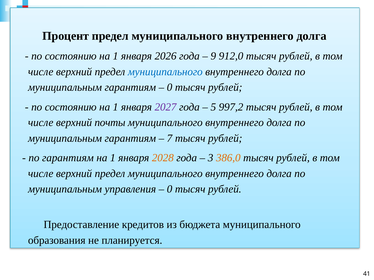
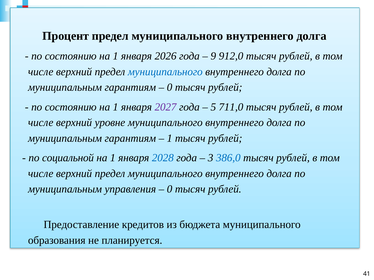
997,2: 997,2 -> 711,0 (231, 107)
почты: почты -> уровне (110, 123)
7: 7 -> 1 (170, 138)
по гарантиям: гарантиям -> социальной (68, 158)
2028 colour: orange -> blue (163, 158)
386,0 colour: orange -> blue (228, 158)
